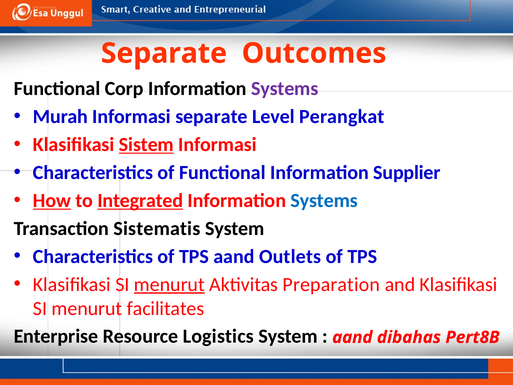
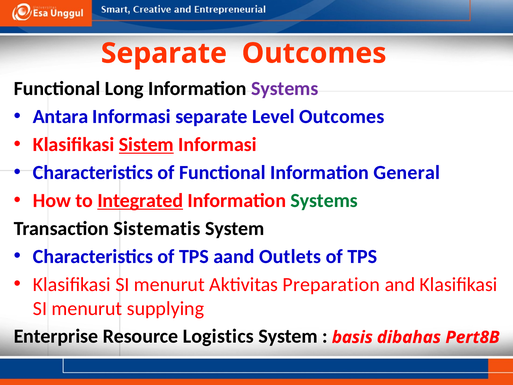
Corp: Corp -> Long (124, 89)
Murah: Murah -> Antara (60, 117)
Level Perangkat: Perangkat -> Outcomes (342, 117)
Supplier: Supplier -> General (407, 172)
How underline: present -> none (52, 200)
Systems colour: blue -> green (324, 200)
menurut underline: present -> none (169, 284)
facilitates: facilitates -> supplying (166, 308)
aand: aand -> basis (352, 337)
